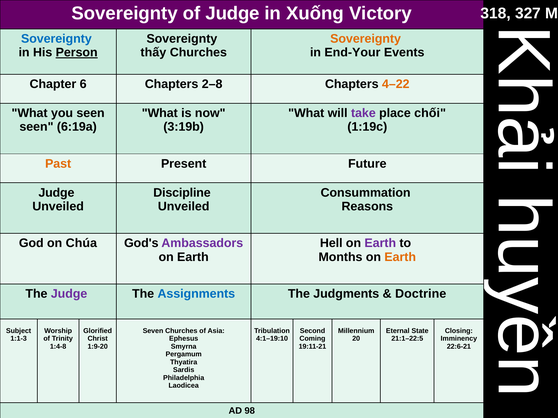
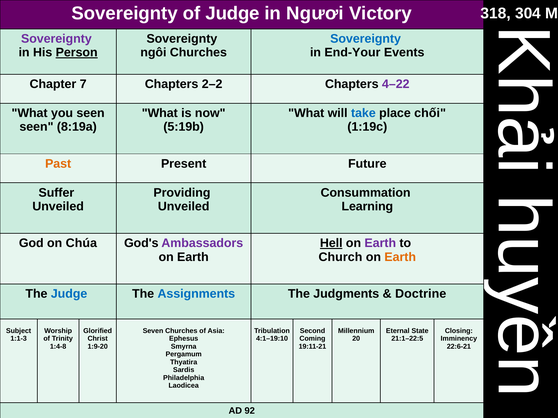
Xuống: Xuống -> Ngươi (315, 13)
327: 327 -> 304 (528, 14)
Sovereignty colour: blue -> purple (56, 39)
Sovereignty colour: orange -> blue (366, 39)
thấy: thấy -> ngôi (153, 53)
6: 6 -> 7 (83, 84)
2–8: 2–8 -> 2–2 (212, 84)
4–22 colour: orange -> purple (396, 84)
take colour: purple -> blue (363, 113)
6:19a: 6:19a -> 8:19a (77, 127)
3:19b: 3:19b -> 5:19b (184, 127)
Judge: Judge -> Suffer (56, 193)
Discipline: Discipline -> Providing (182, 193)
Reasons: Reasons -> Learning (367, 207)
Hell underline: none -> present (331, 243)
Months: Months -> Church (340, 257)
Judge colour: purple -> blue (69, 294)
98: 98 -> 92 (250, 411)
